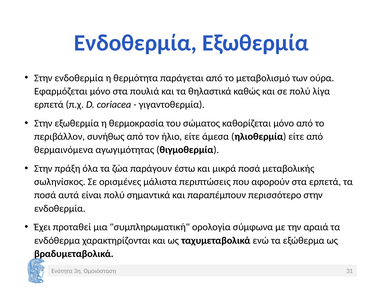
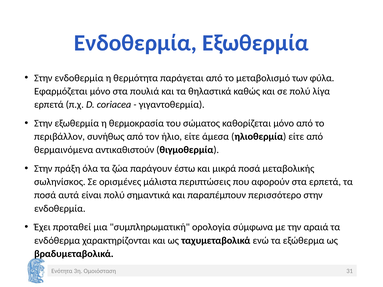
ούρα: ούρα -> φύλα (322, 78)
αγωγιμότητας: αγωγιμότητας -> αντικαθιστούν (125, 150)
